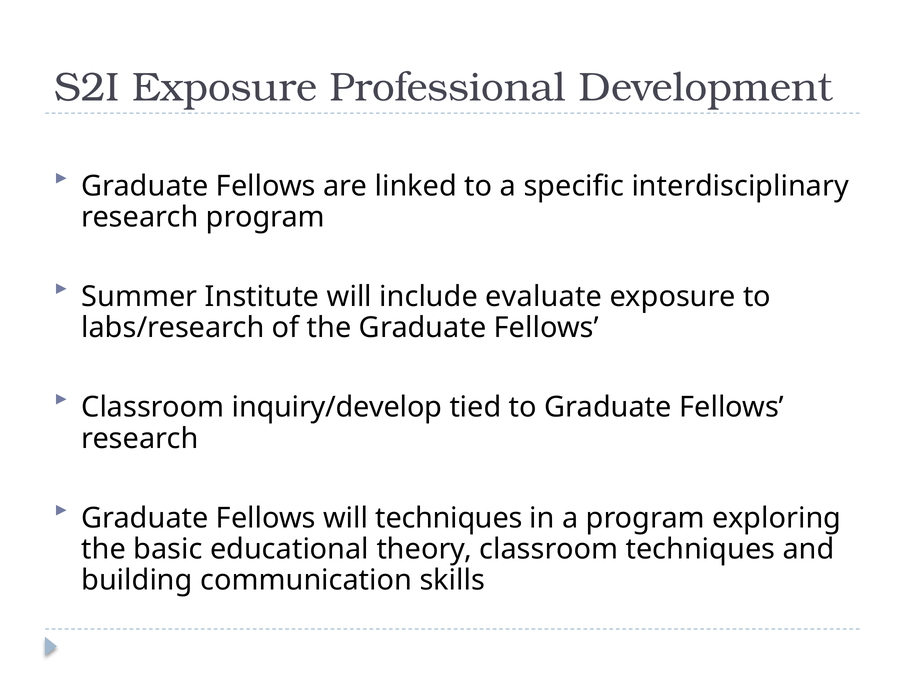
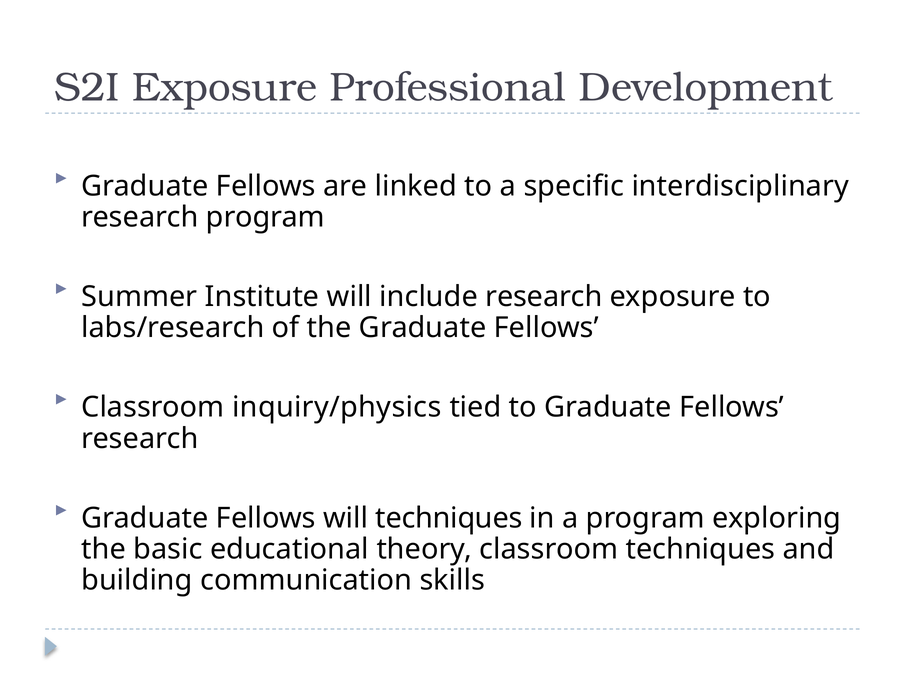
include evaluate: evaluate -> research (544, 297)
inquiry/develop: inquiry/develop -> inquiry/physics (337, 407)
